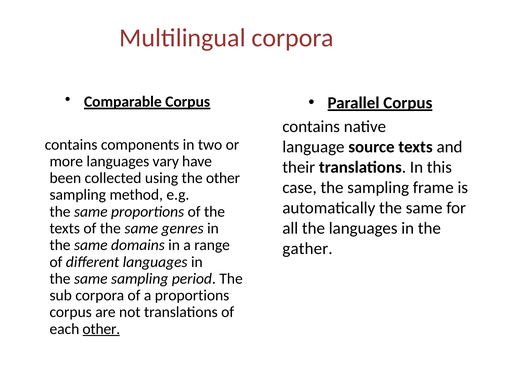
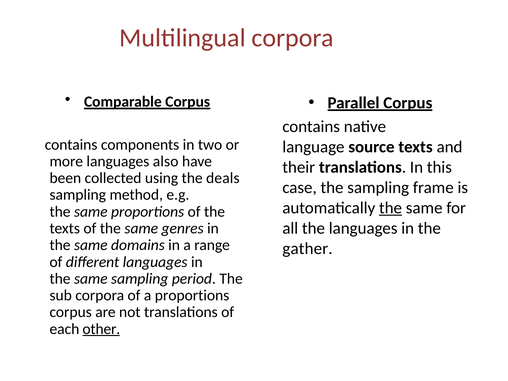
vary: vary -> also (166, 161)
the other: other -> deals (223, 178)
the underline: none -> present (391, 208)
